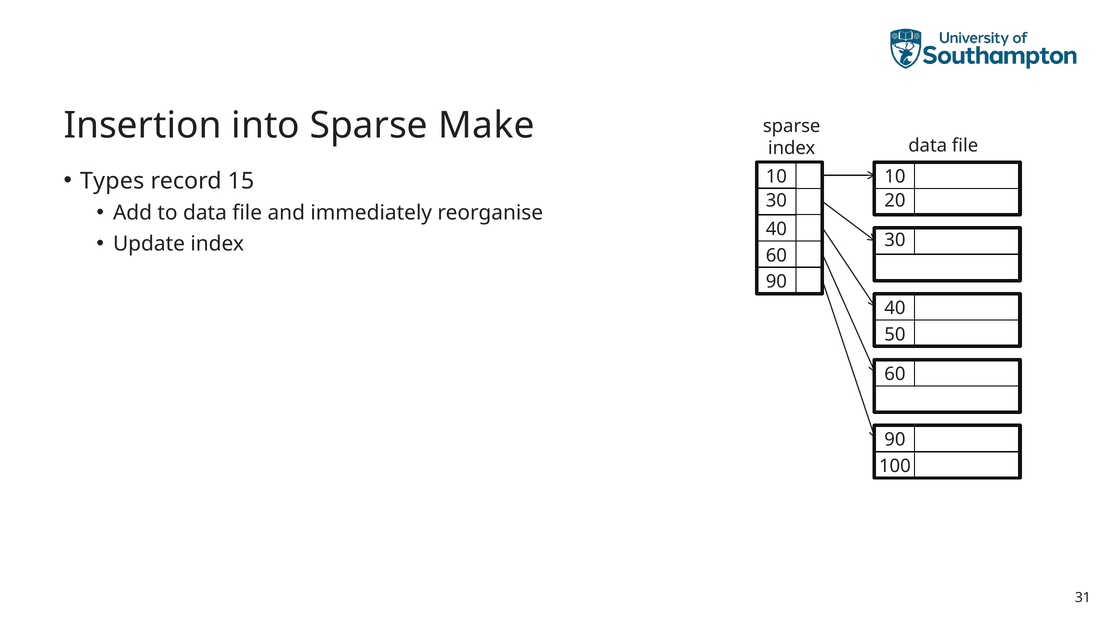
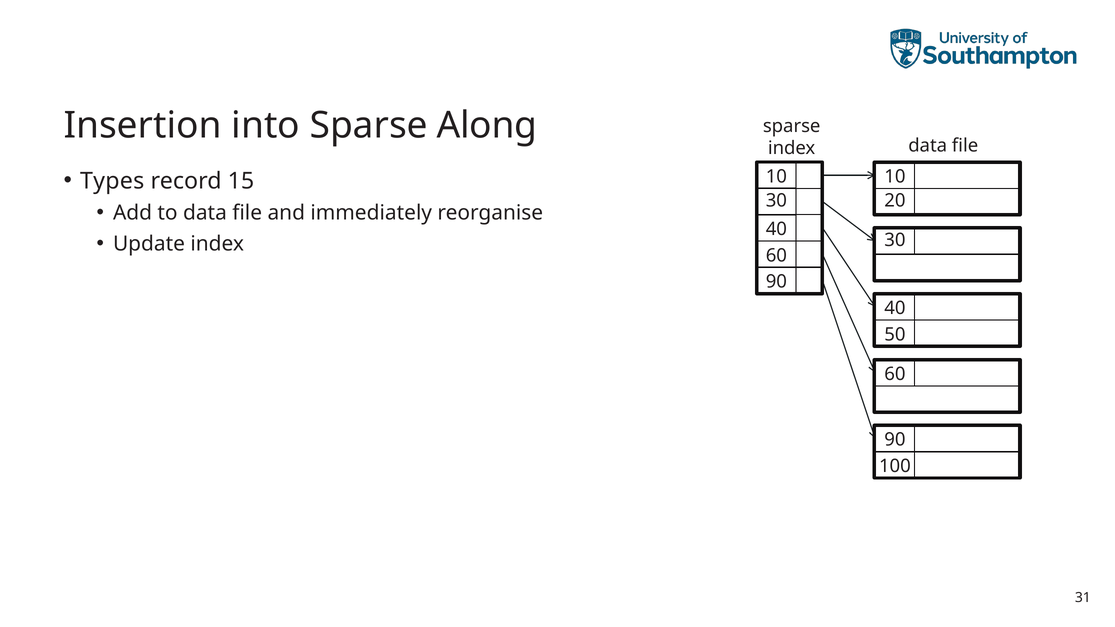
Make: Make -> Along (487, 125)
